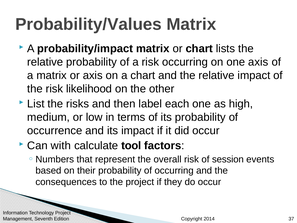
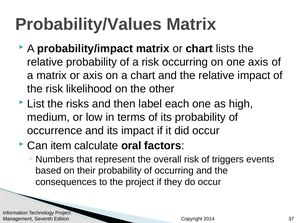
with: with -> item (61, 145)
tool: tool -> oral (131, 145)
session: session -> triggers (228, 159)
